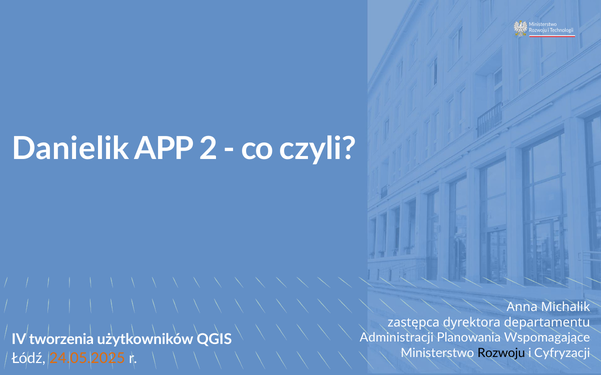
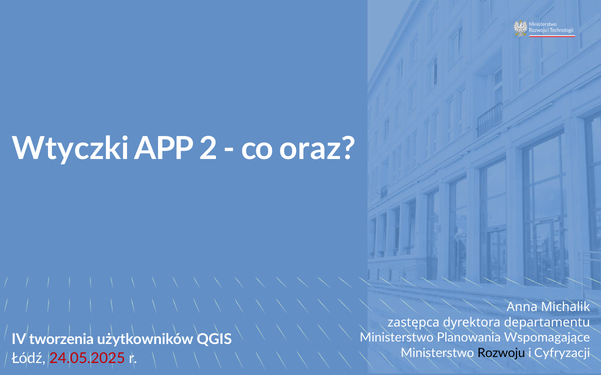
Danielik: Danielik -> Wtyczki (71, 149)
czyli: czyli -> oraz (318, 149)
Administracji: Administracji -> Ministerstwo (397, 338)
24.05.2025 colour: orange -> red (87, 359)
